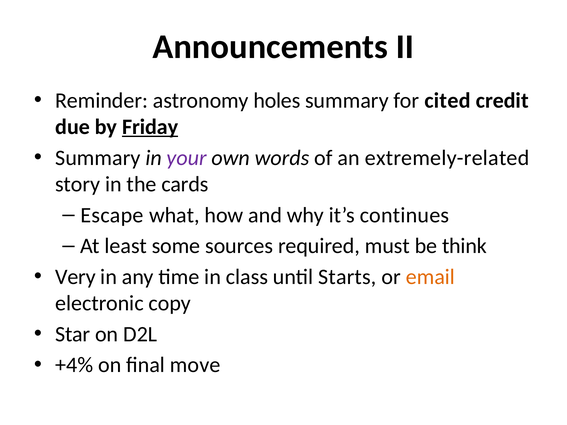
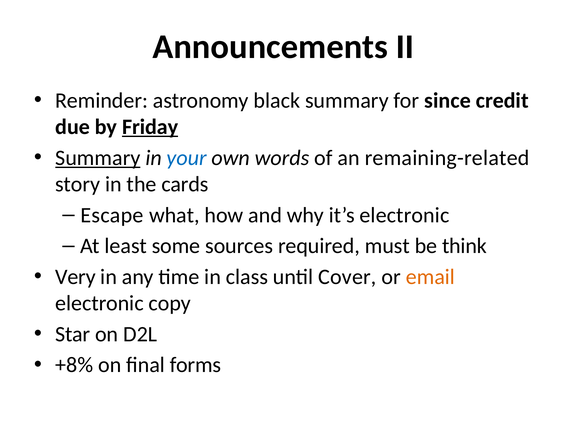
holes: holes -> black (277, 100)
cited: cited -> since (448, 100)
Summary underline: none -> present (98, 158)
your colour: purple -> blue (187, 158)
extremely-related: extremely-related -> remaining-related (447, 158)
it’s continues: continues -> electronic (405, 215)
Starts: Starts -> Cover (347, 277)
+4%: +4% -> +8% (74, 365)
move: move -> forms (195, 365)
